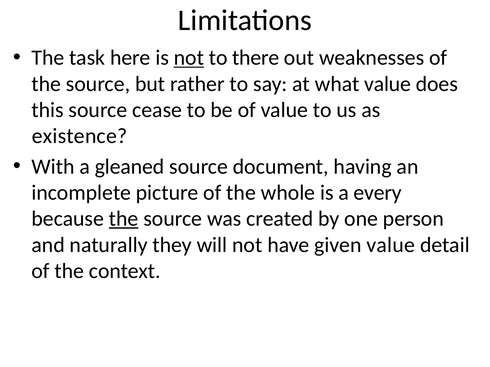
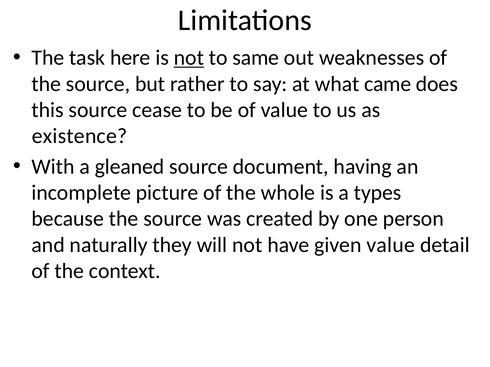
there: there -> same (256, 58)
what value: value -> came (388, 84)
every: every -> types (378, 193)
the underline: present -> none (124, 219)
